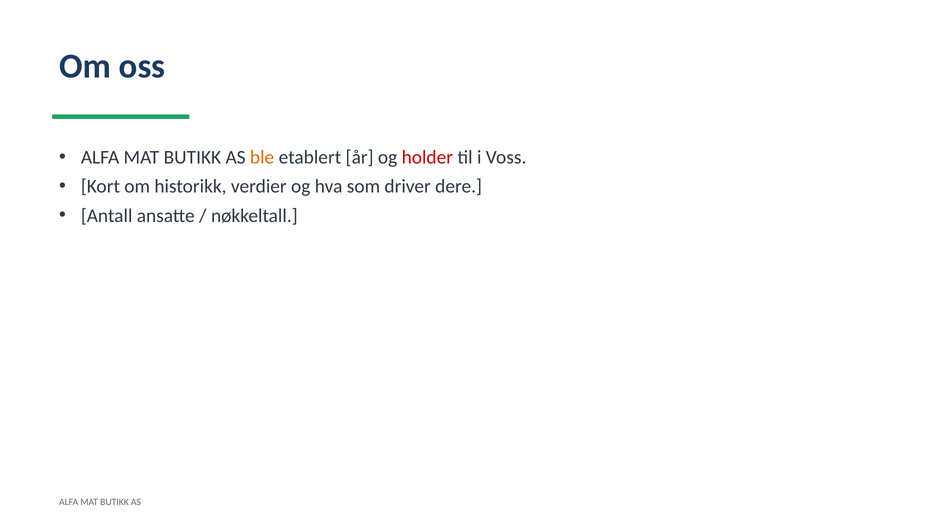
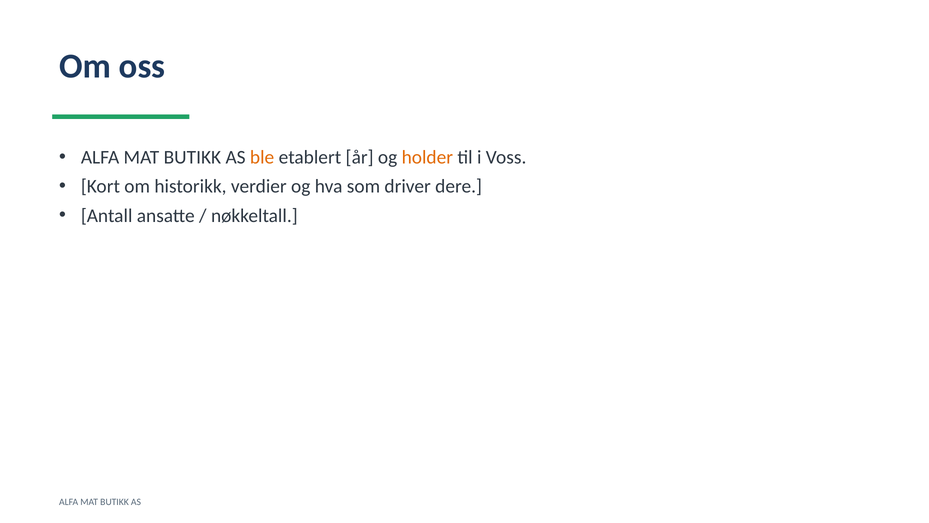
holder colour: red -> orange (427, 157)
